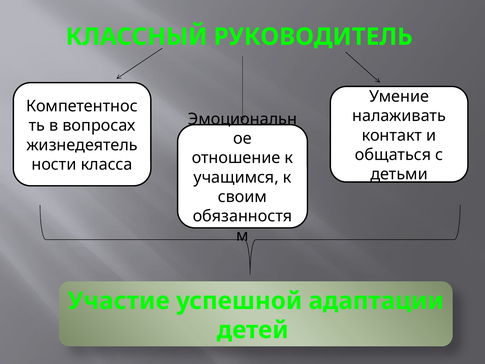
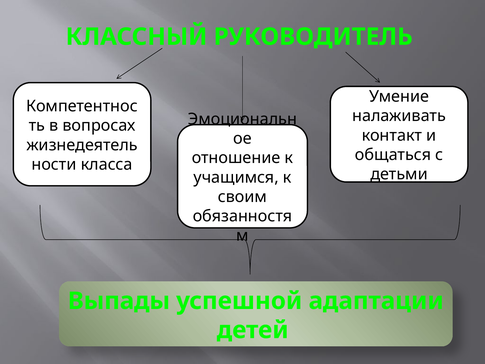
Участие: Участие -> Выпады (119, 301)
